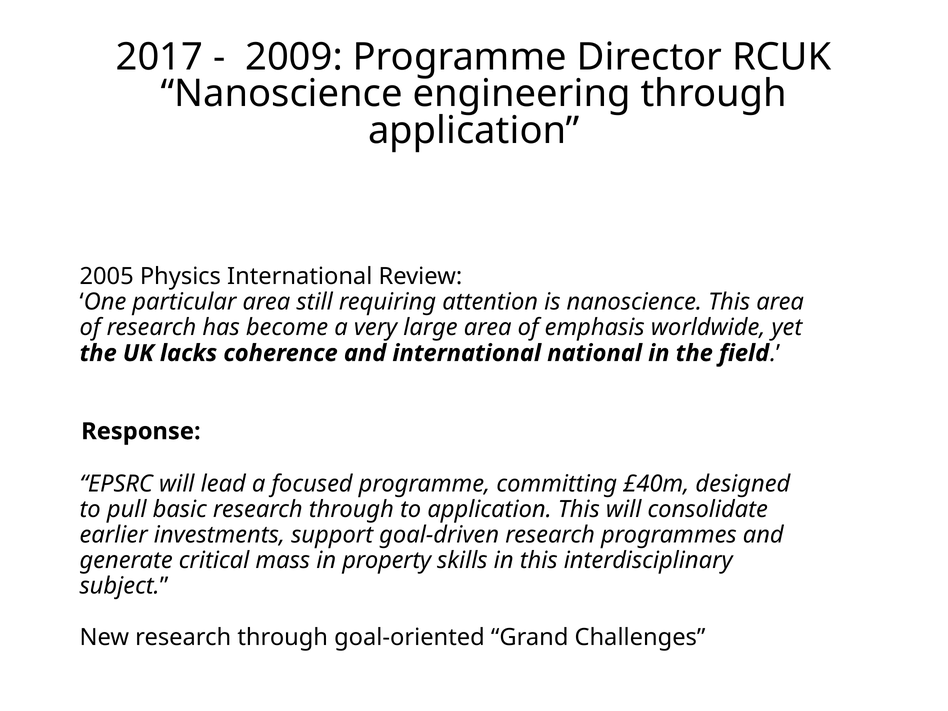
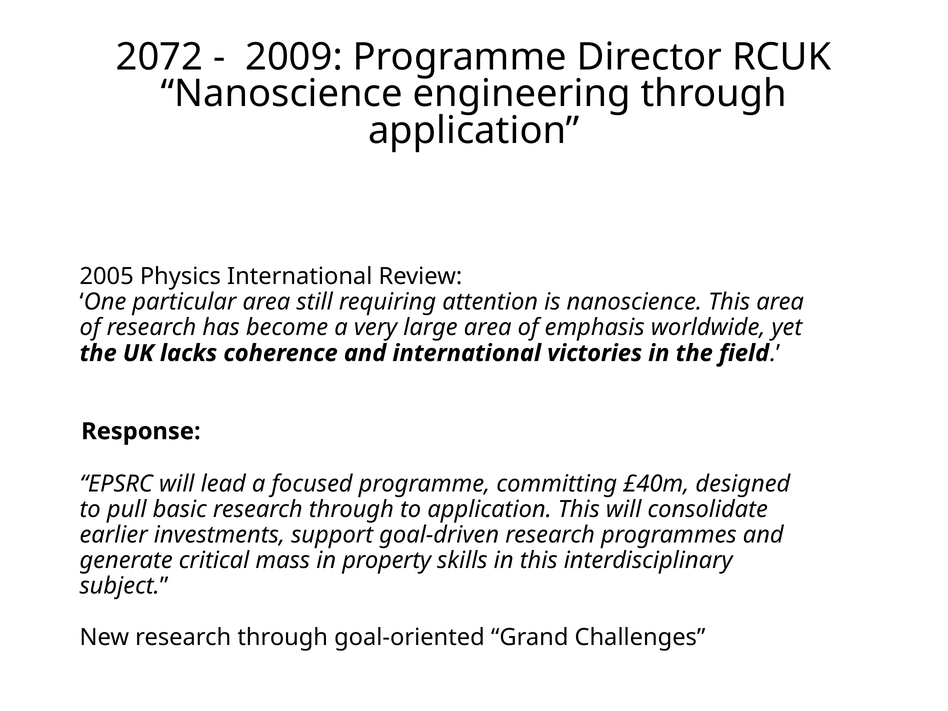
2017: 2017 -> 2072 (159, 57)
national: national -> victories (595, 353)
